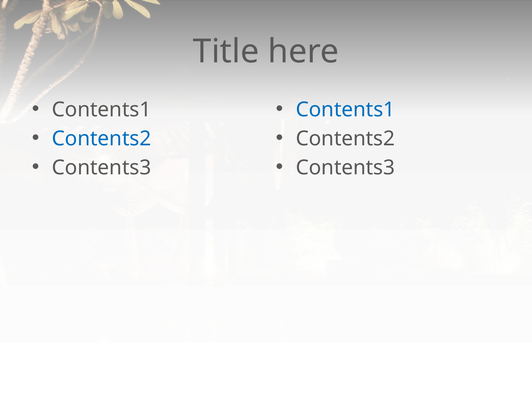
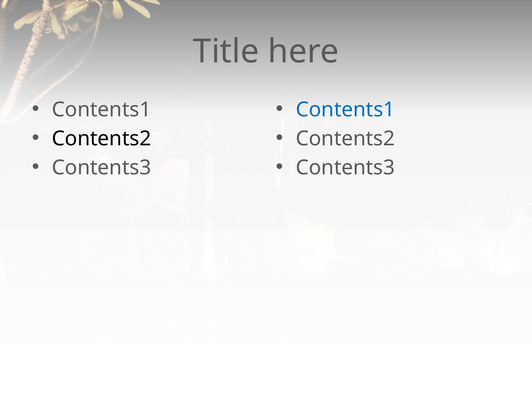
Contents2 colour: blue -> black (102, 139)
